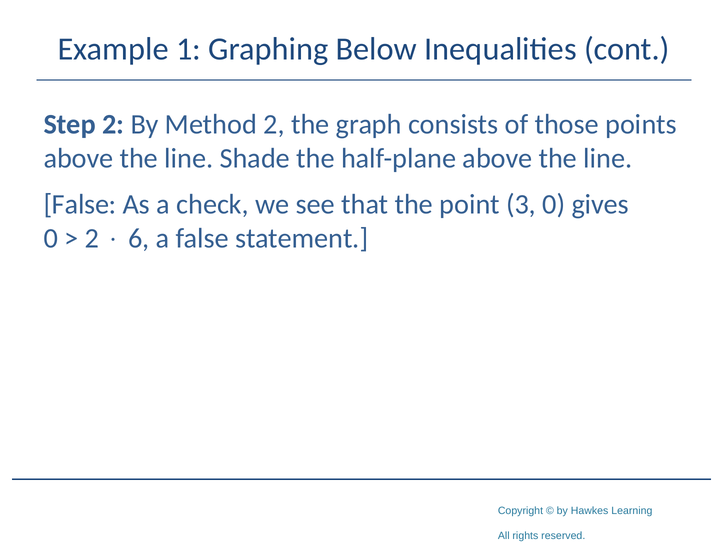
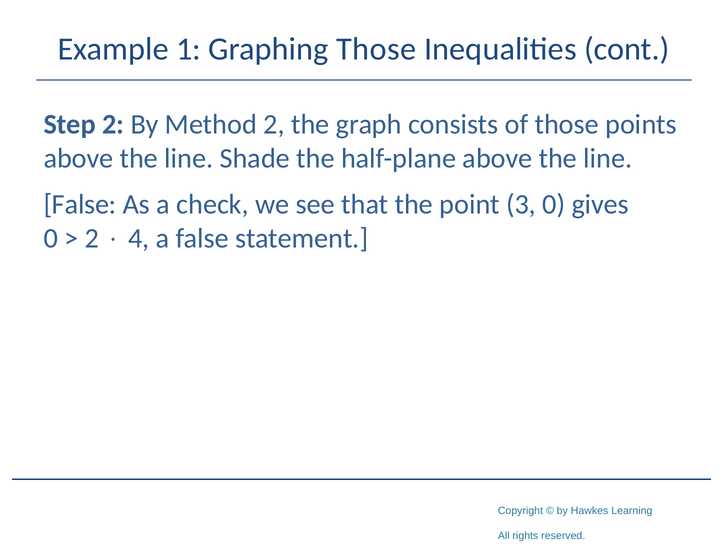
Graphing Below: Below -> Those (376, 49)
6: 6 -> 4 (139, 239)
